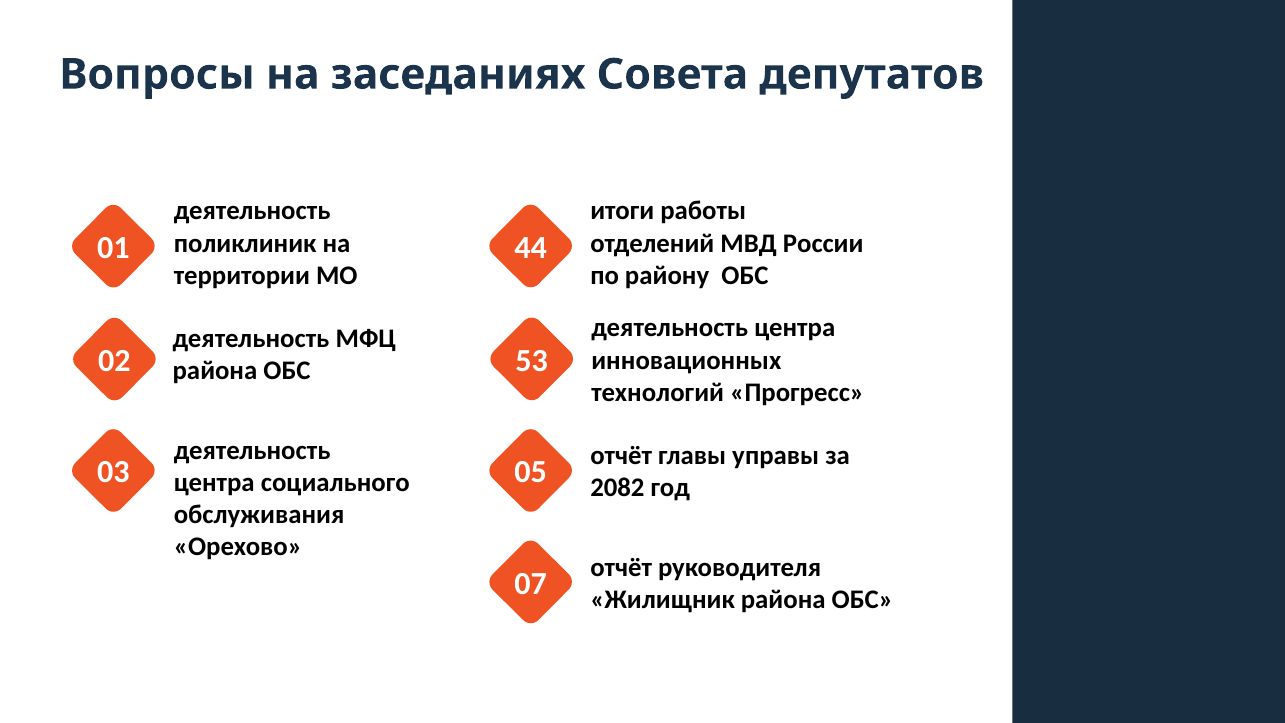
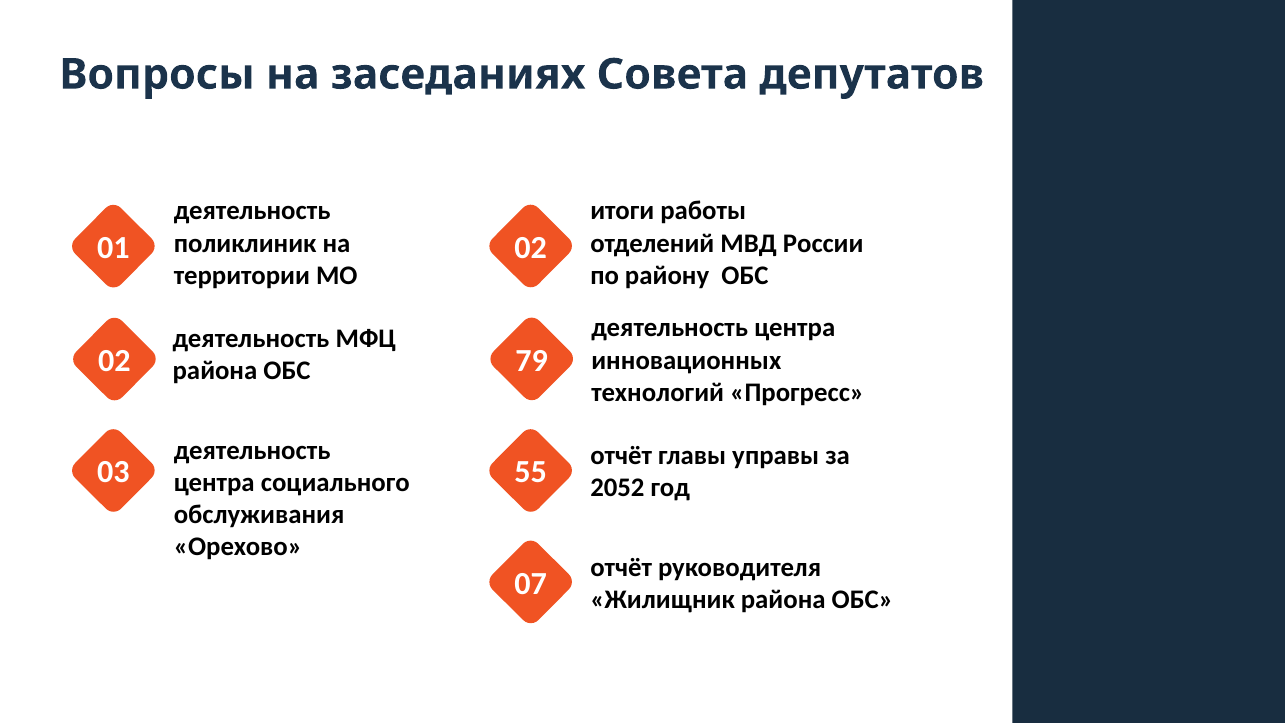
01 44: 44 -> 02 (531, 248)
53: 53 -> 79 (532, 361)
05: 05 -> 55 (531, 472)
2082: 2082 -> 2052 (617, 488)
